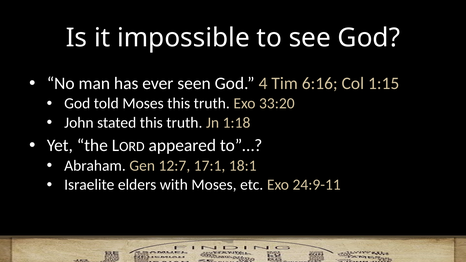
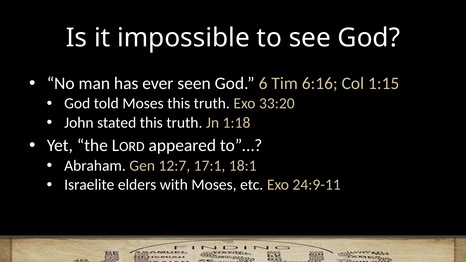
4: 4 -> 6 (263, 83)
